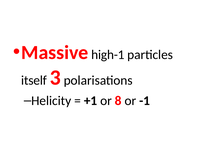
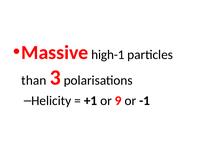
itself: itself -> than (34, 80)
8: 8 -> 9 (118, 101)
